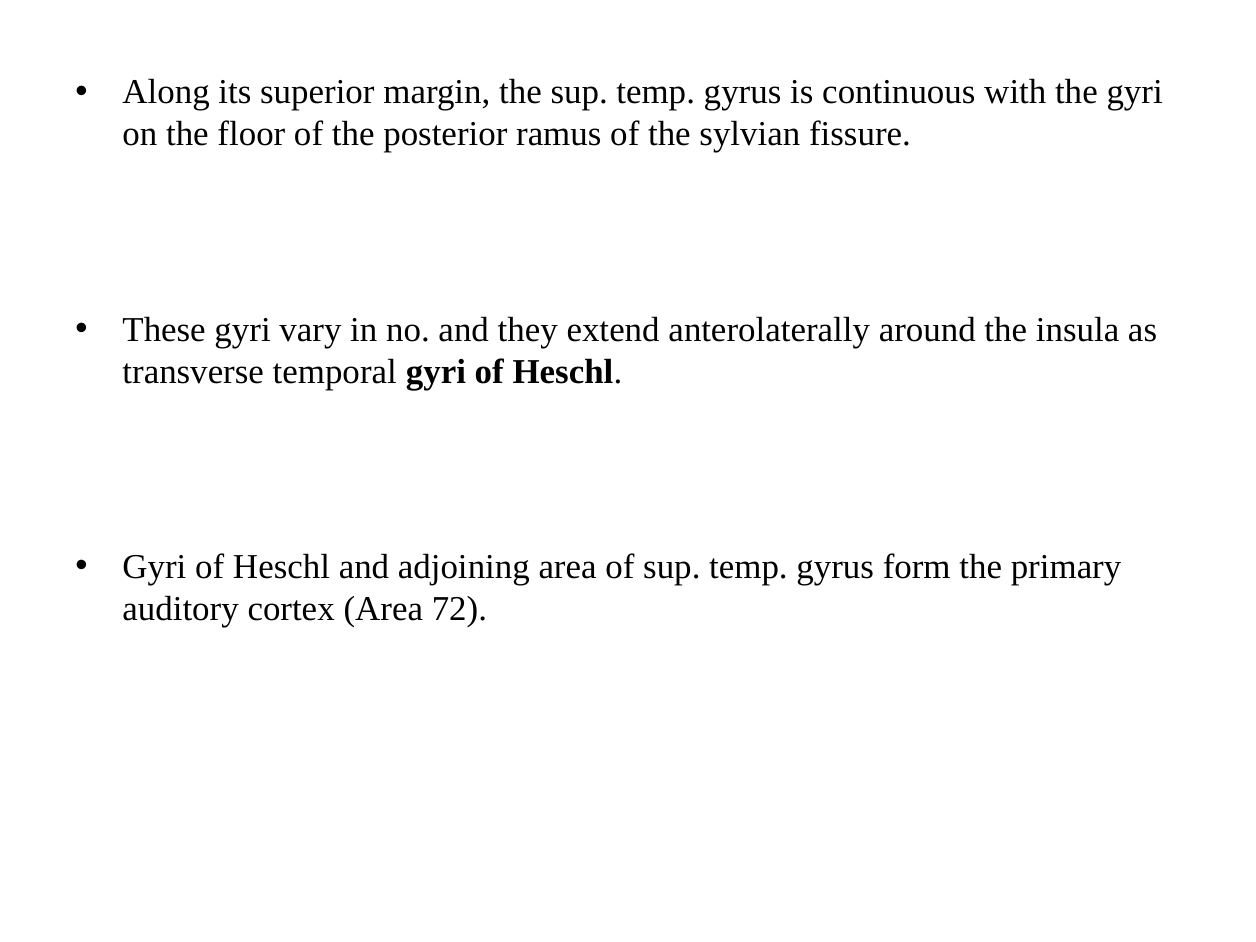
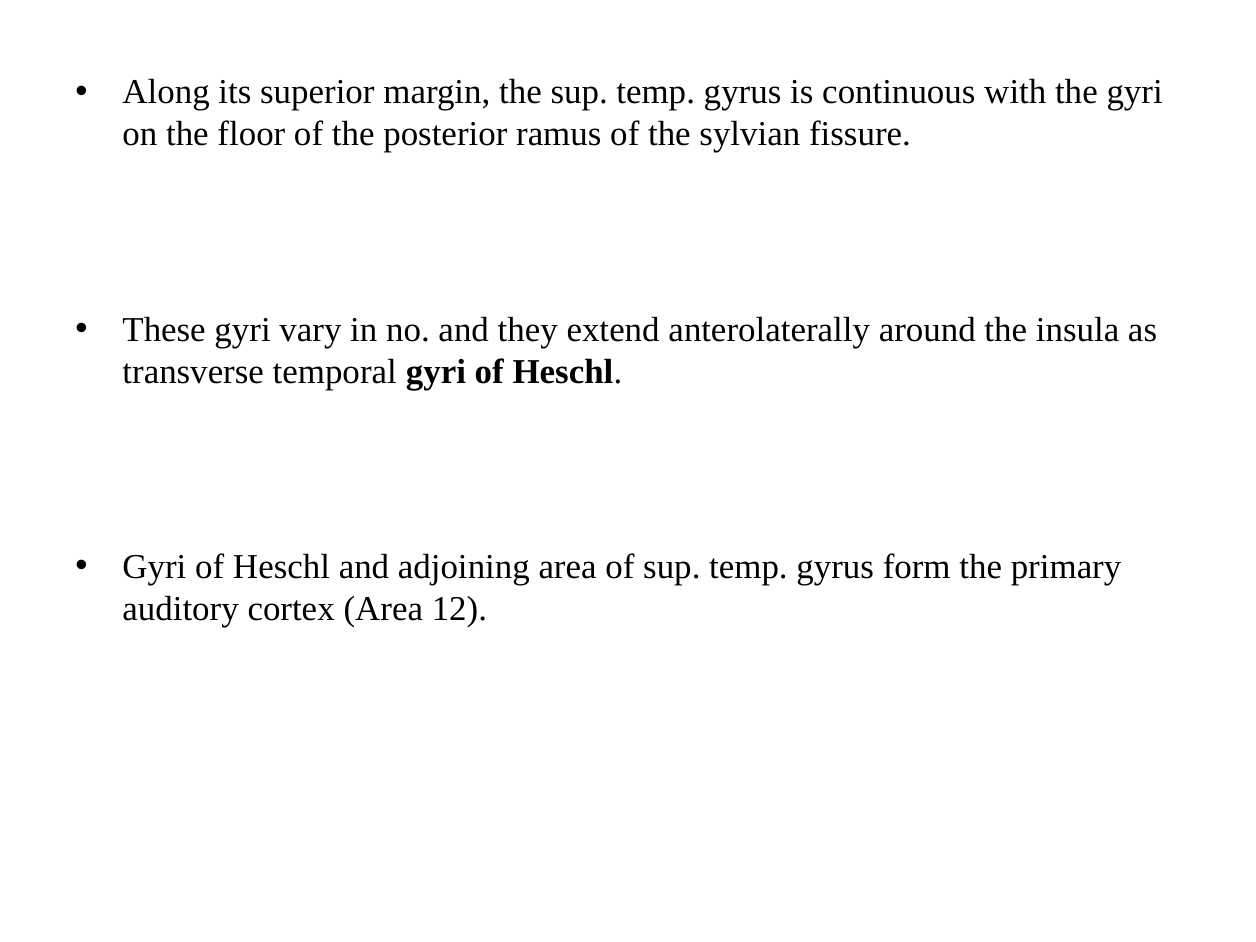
72: 72 -> 12 (459, 609)
